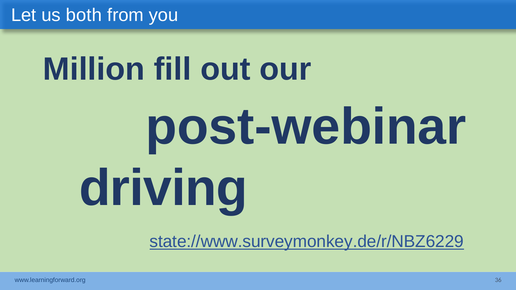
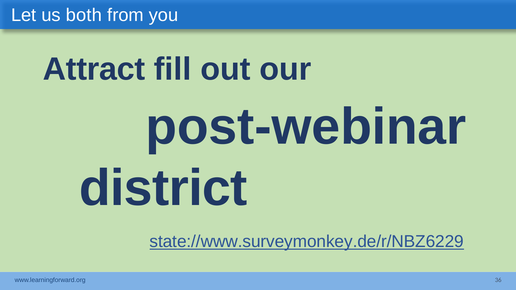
Million: Million -> Attract (94, 69)
driving: driving -> district (163, 188)
